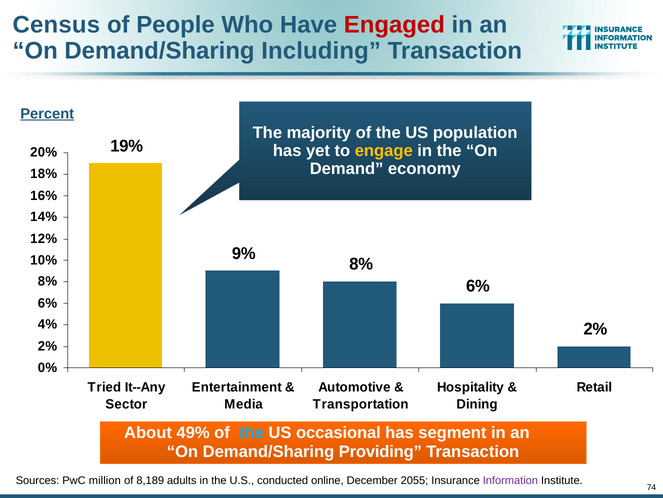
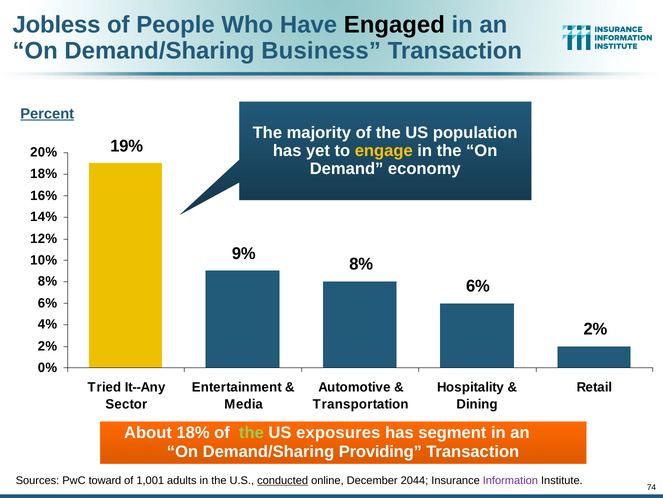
Census: Census -> Jobless (57, 25)
Engaged colour: red -> black (394, 25)
Including: Including -> Business (321, 51)
About 49%: 49% -> 18% (193, 432)
the colour: light blue -> light green (251, 432)
occasional: occasional -> exposures (338, 432)
million: million -> toward (105, 480)
8,189: 8,189 -> 1,001 (150, 480)
conducted underline: none -> present (283, 480)
2055: 2055 -> 2044 (414, 480)
